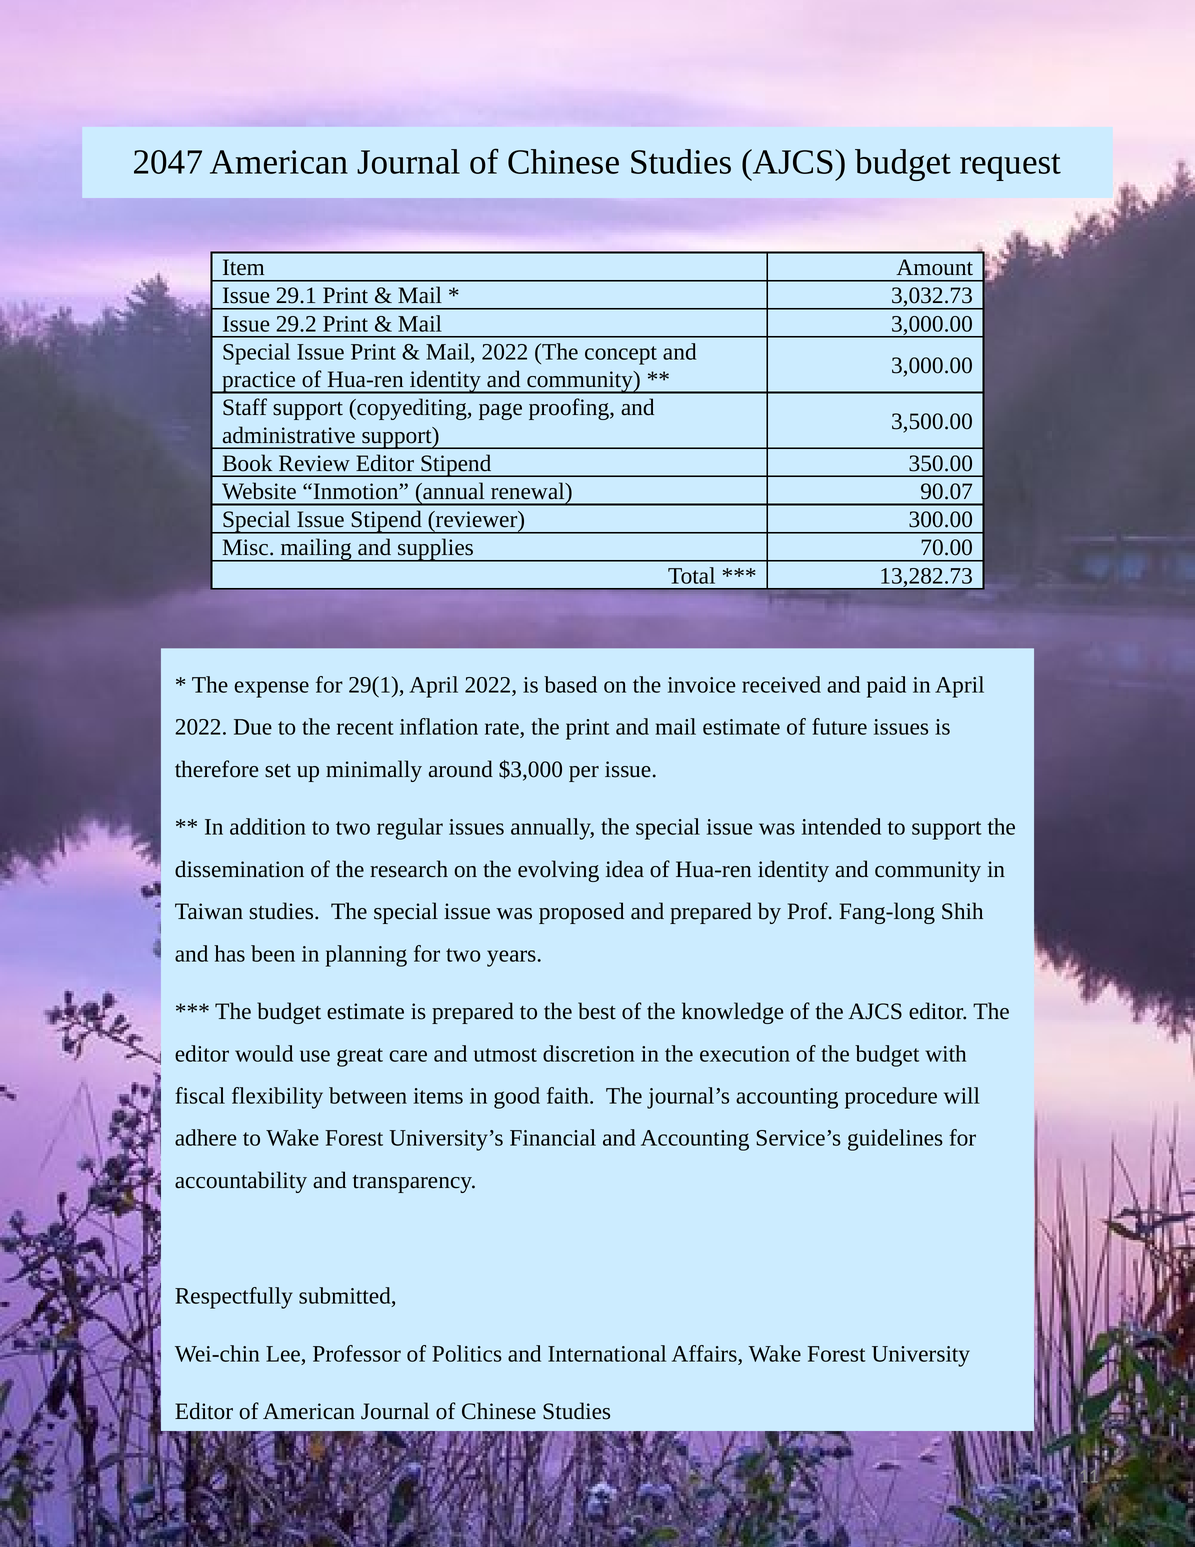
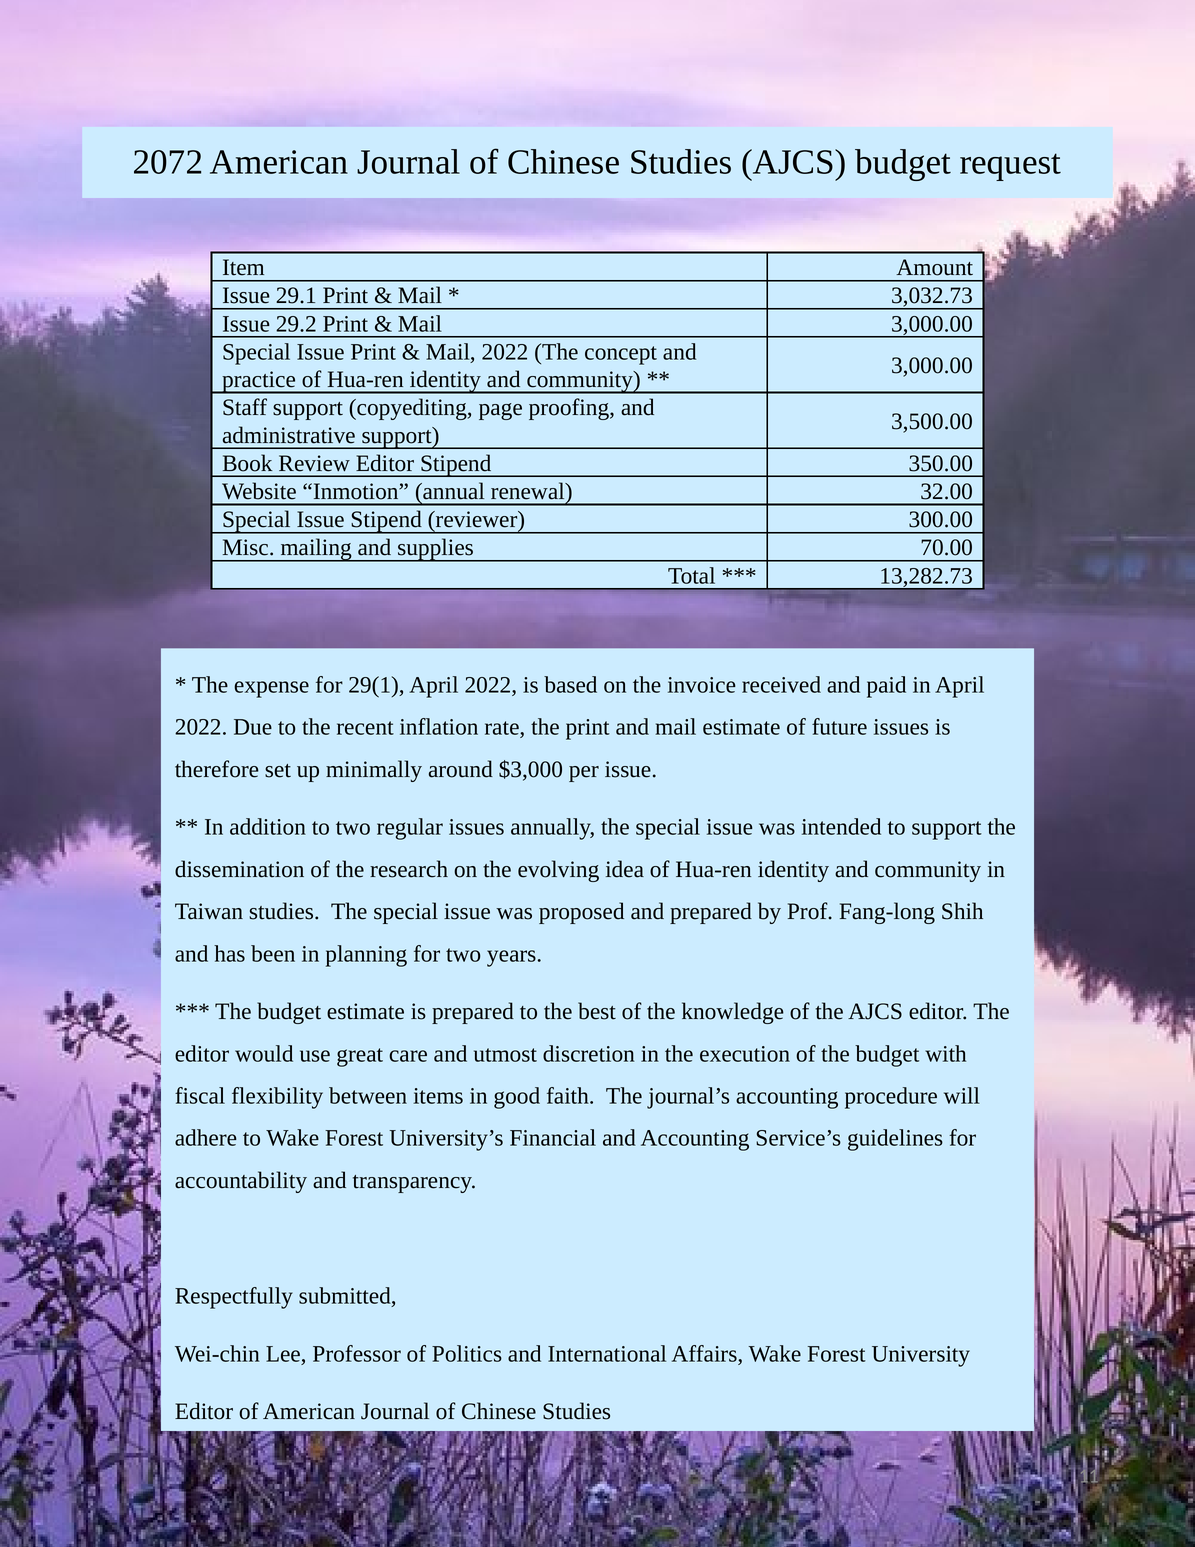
2047: 2047 -> 2072 (168, 162)
90.07: 90.07 -> 32.00 (947, 491)
